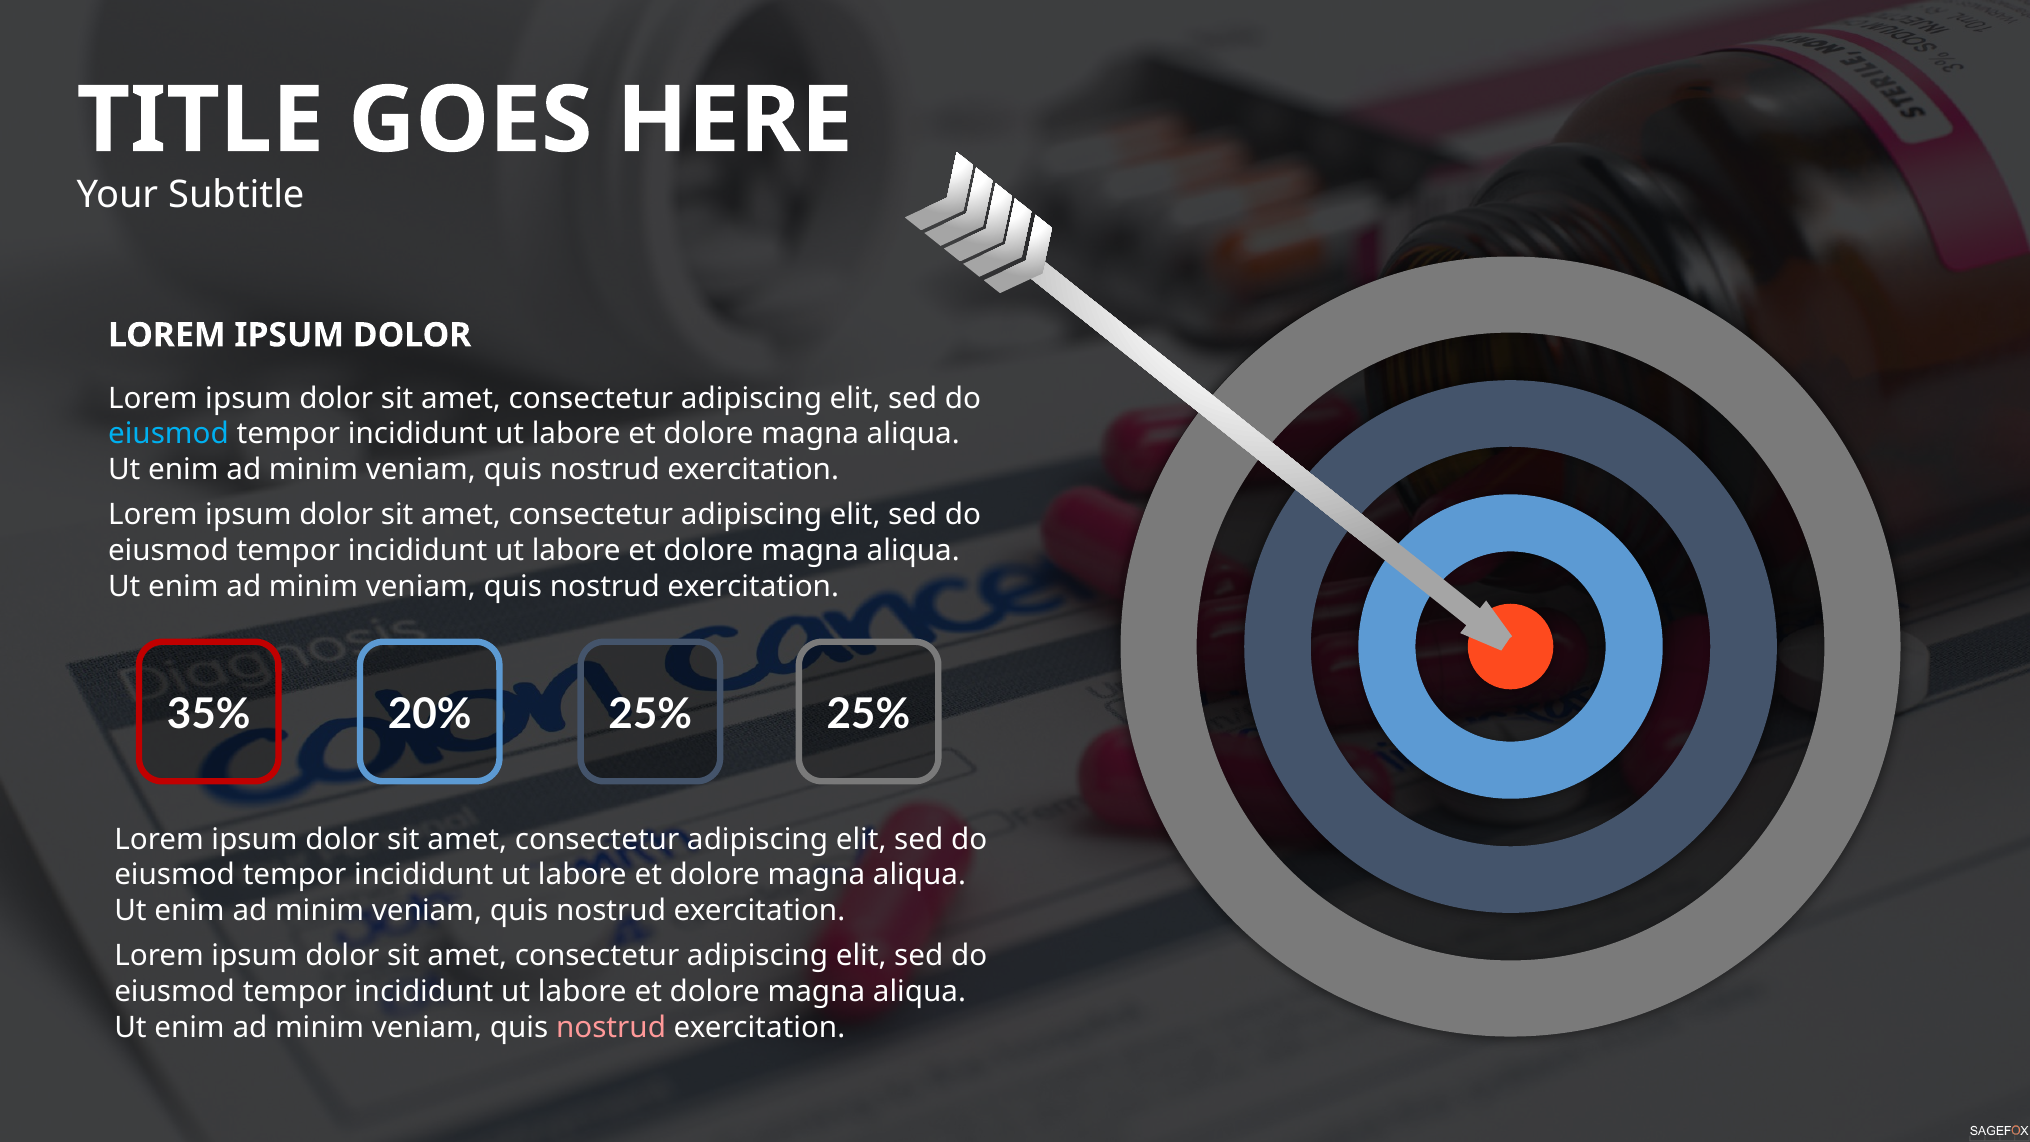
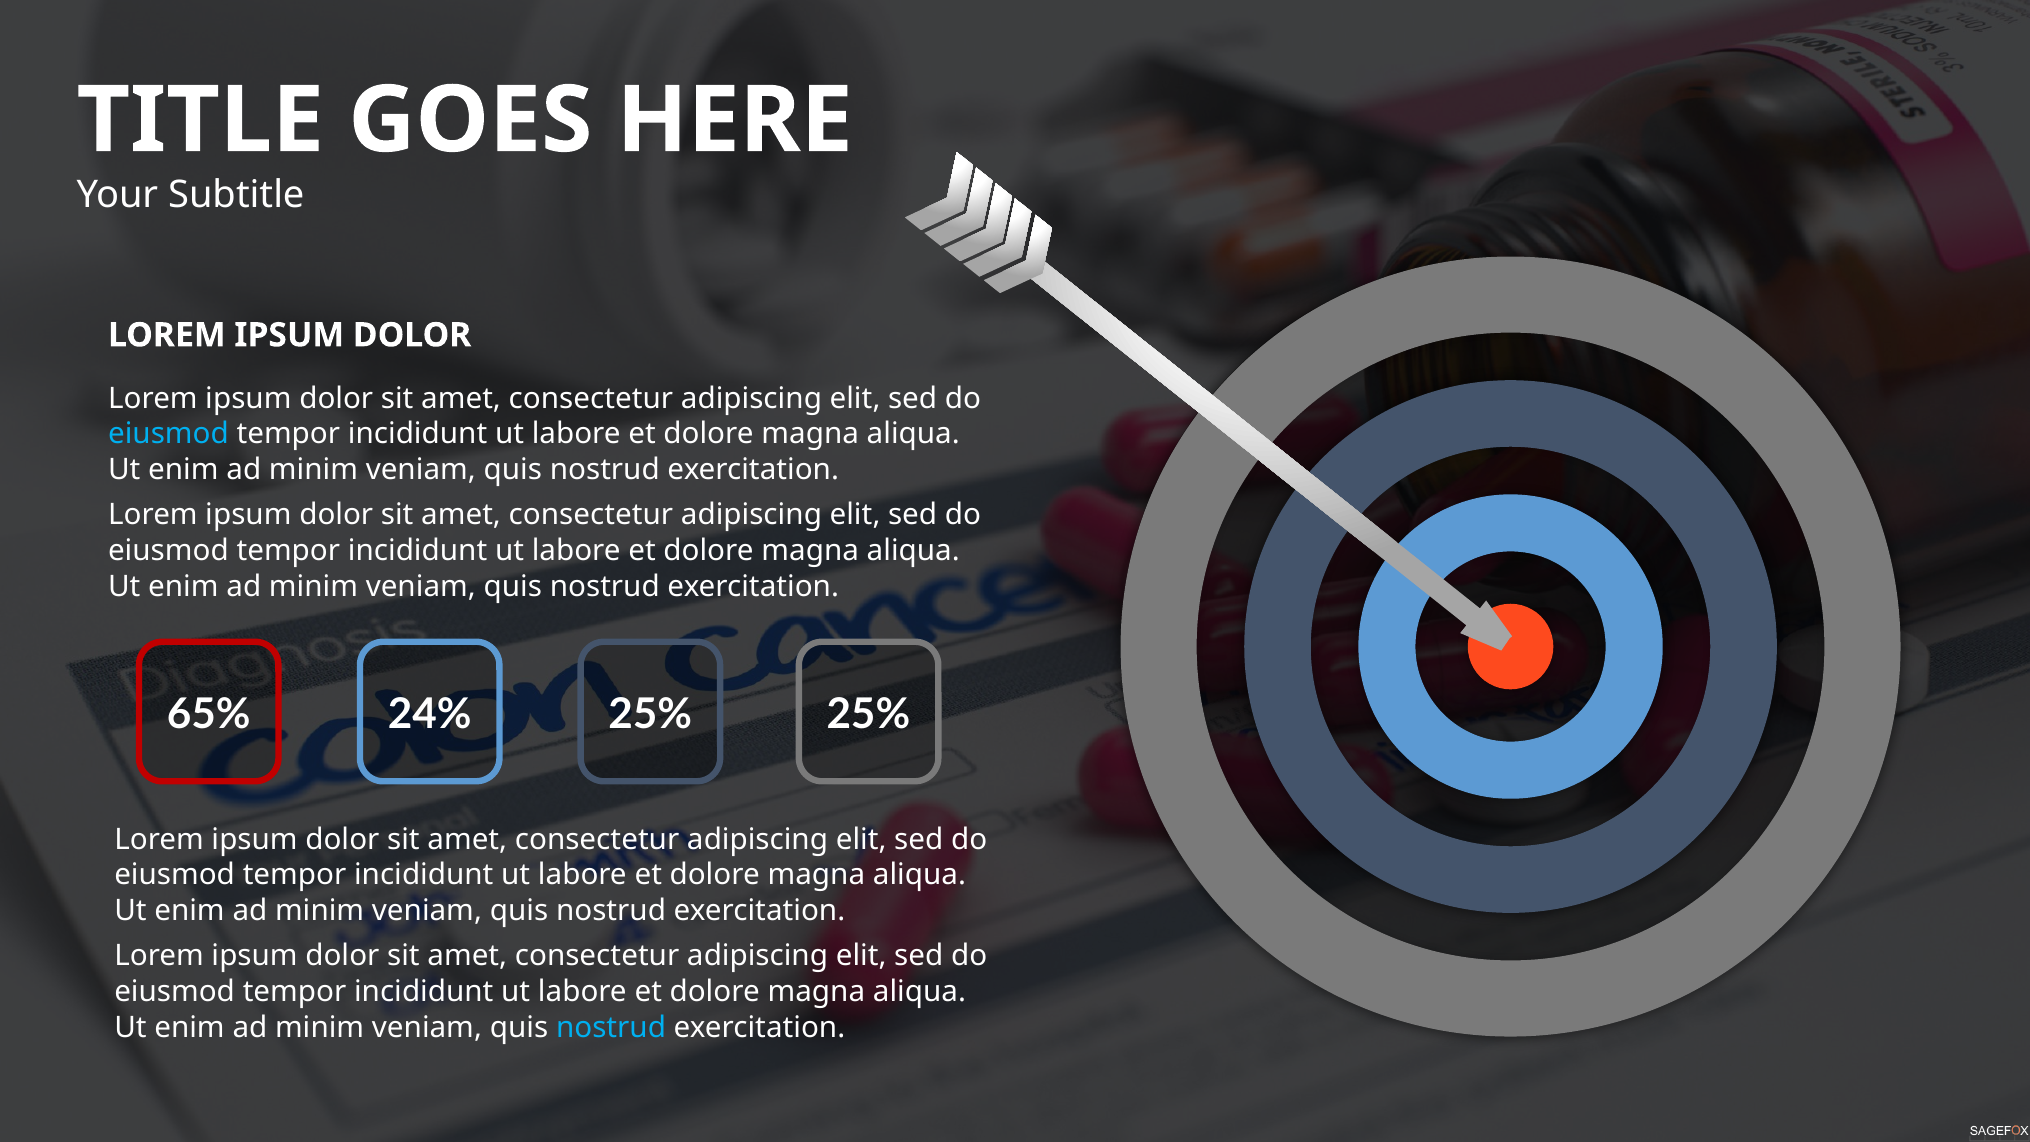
35%: 35% -> 65% (209, 714)
20%: 20% -> 24% (430, 714)
nostrud colour: pink -> light blue (611, 1027)
